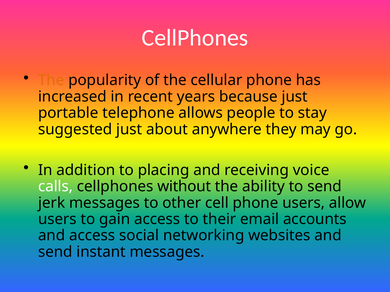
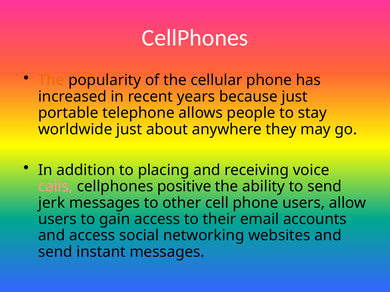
suggested: suggested -> worldwide (75, 130)
calls colour: white -> pink (55, 187)
without: without -> positive (184, 187)
